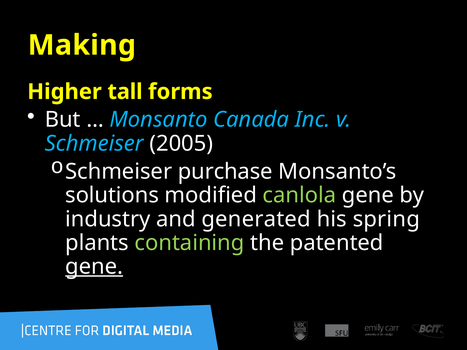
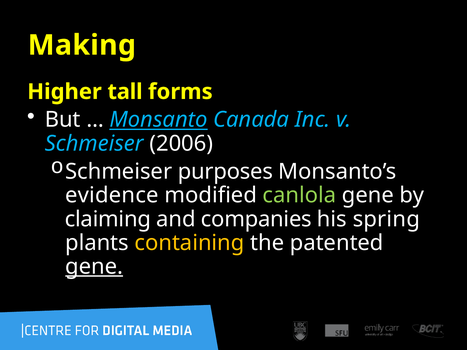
Monsanto underline: none -> present (158, 120)
2005: 2005 -> 2006 (181, 144)
purchase: purchase -> purposes (225, 172)
solutions: solutions -> evidence (112, 195)
industry: industry -> claiming (108, 219)
generated: generated -> companies (256, 219)
containing colour: light green -> yellow (190, 243)
